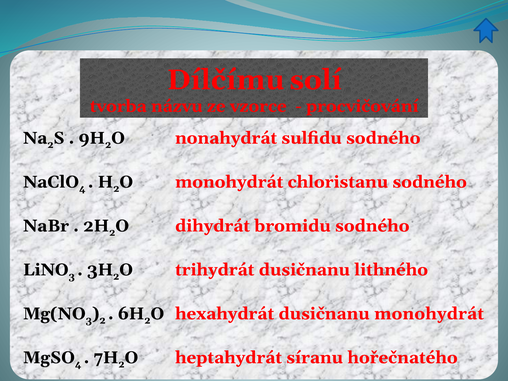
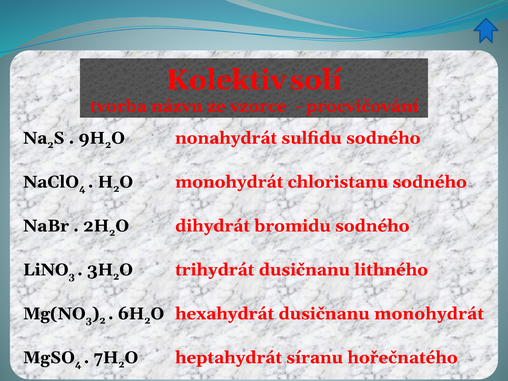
Dílčímu: Dílčímu -> Kolektiv (226, 80)
